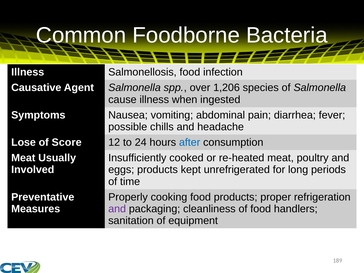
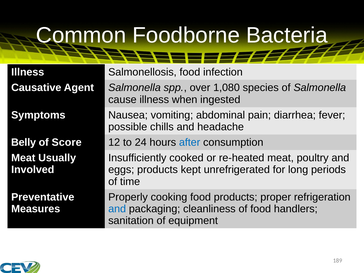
1,206: 1,206 -> 1,080 (227, 88)
Lose: Lose -> Belly (24, 142)
and colour: purple -> blue (117, 209)
